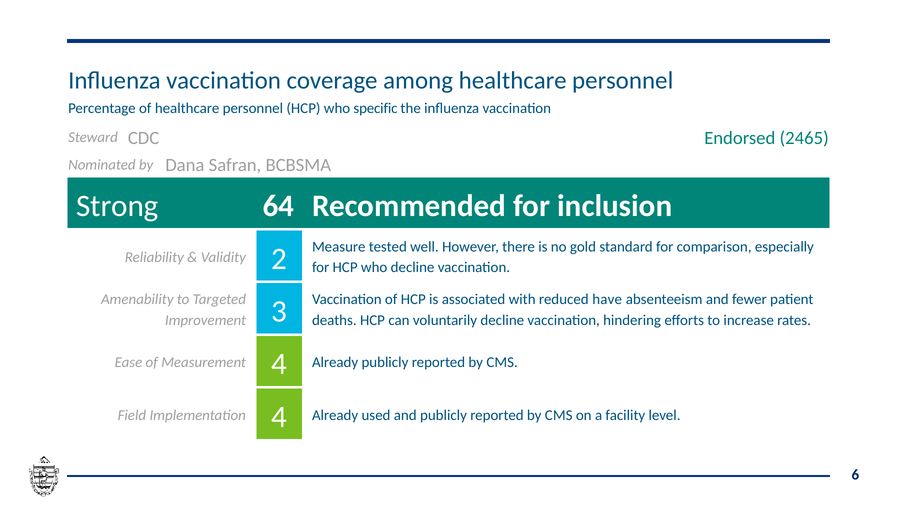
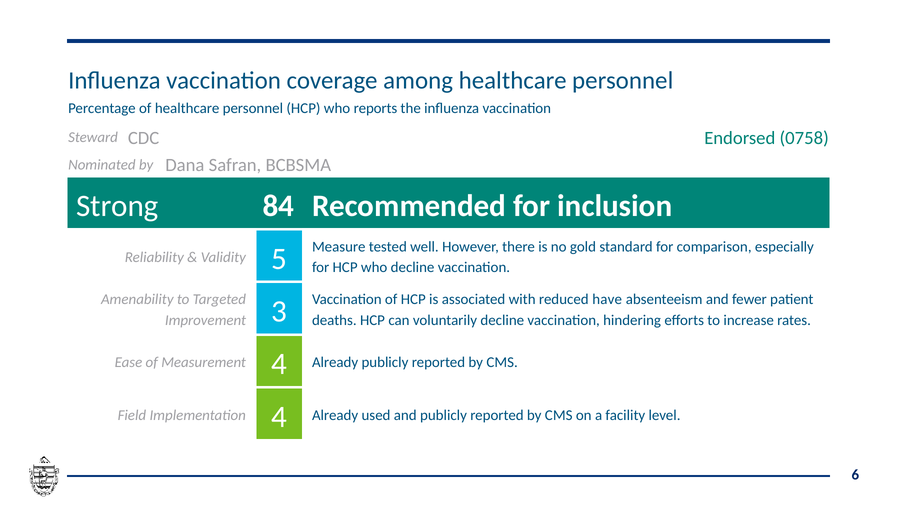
specific: specific -> reports (375, 108)
2465: 2465 -> 0758 (804, 138)
64: 64 -> 84 (278, 206)
2: 2 -> 5 (279, 259)
